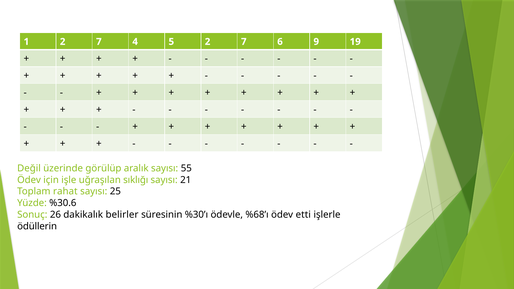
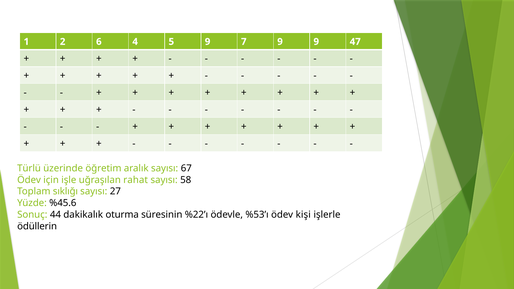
1 2 7: 7 -> 6 (99, 42)
5 2: 2 -> 9 (208, 42)
7 6: 6 -> 9 (280, 42)
19: 19 -> 47 (355, 42)
Değil: Değil -> Türlü (29, 168)
görülüp: görülüp -> öğretim (103, 168)
55: 55 -> 67 (186, 168)
sıklığı: sıklığı -> rahat (136, 180)
21: 21 -> 58 (186, 180)
rahat: rahat -> sıklığı (65, 192)
25: 25 -> 27 (115, 192)
%30.6: %30.6 -> %45.6 (63, 203)
26: 26 -> 44 (55, 215)
belirler: belirler -> oturma (122, 215)
%30’ı: %30’ı -> %22’ı (196, 215)
%68’ı: %68’ı -> %53’ı (257, 215)
etti: etti -> kişi (303, 215)
